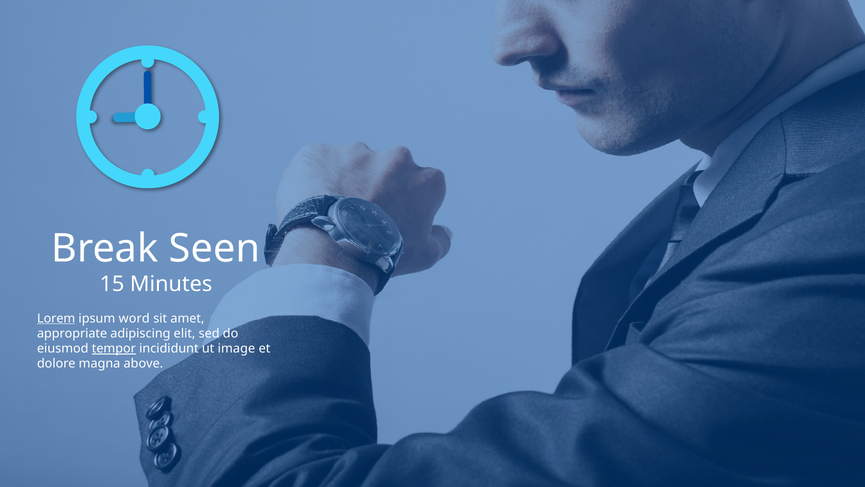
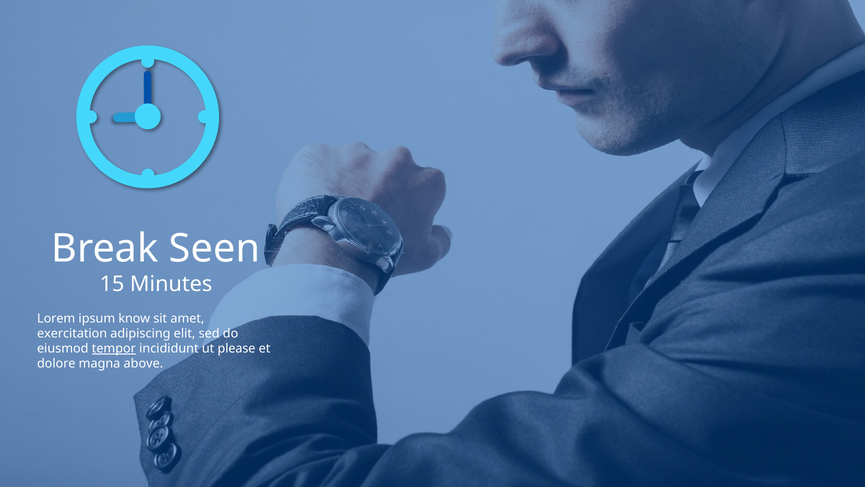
Lorem underline: present -> none (56, 318)
word: word -> know (134, 318)
appropriate: appropriate -> exercitation (72, 333)
image: image -> please (237, 348)
